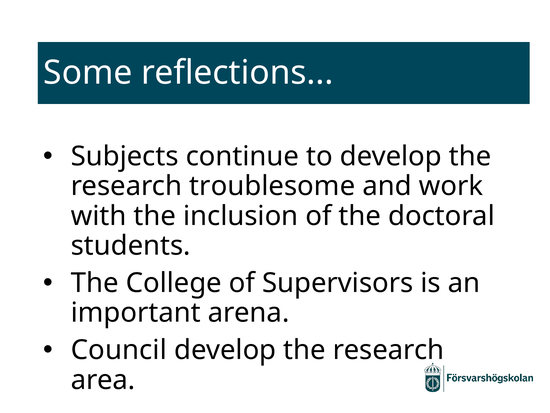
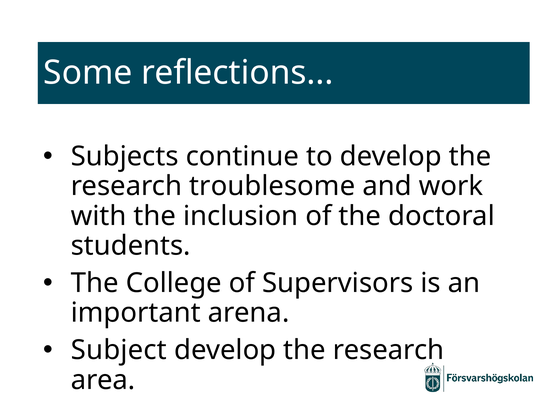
Council: Council -> Subject (119, 350)
